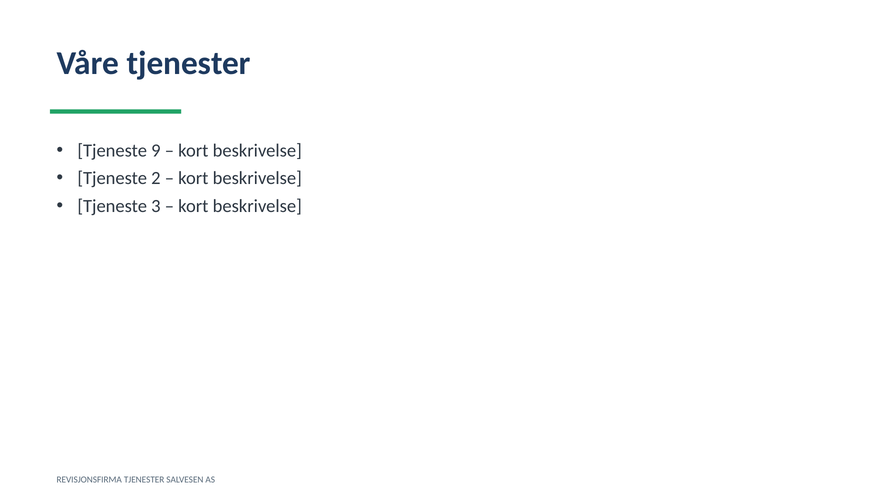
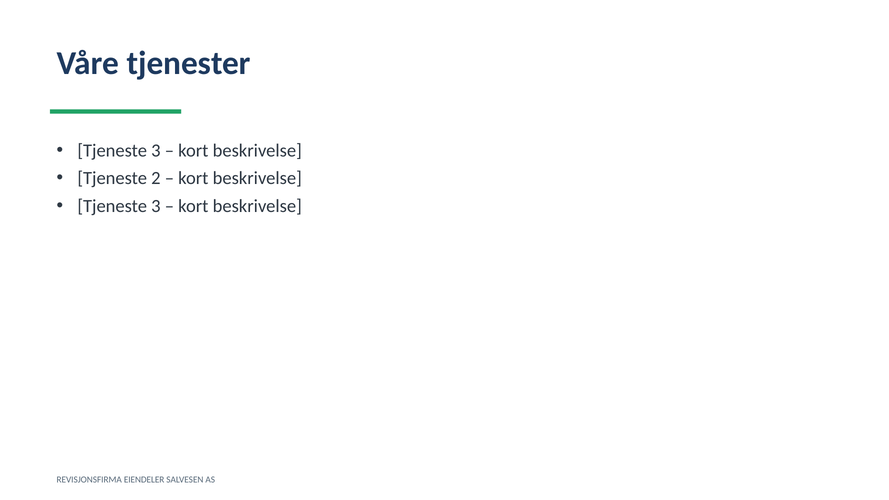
9: 9 -> 3 (156, 151)
REVISJONSFIRMA TJENESTER: TJENESTER -> EIENDELER (144, 480)
